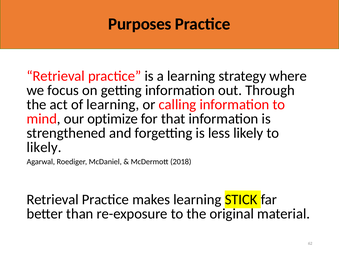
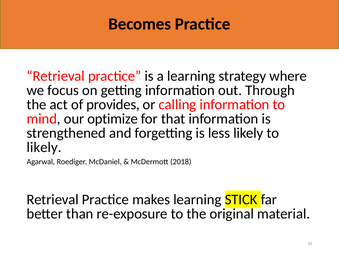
Purposes: Purposes -> Becomes (140, 24)
of learning: learning -> provides (113, 104)
